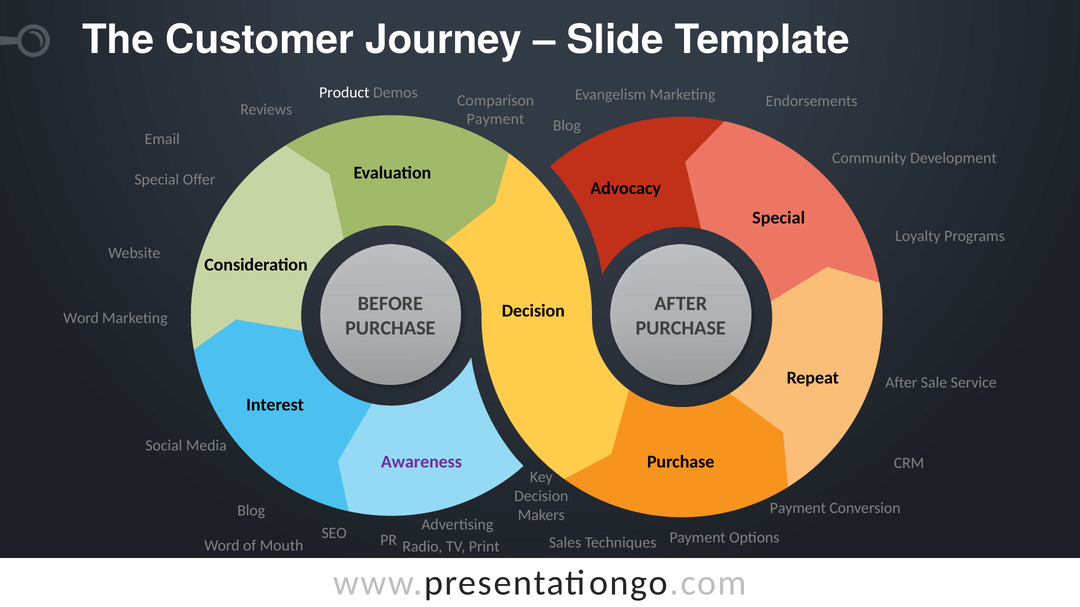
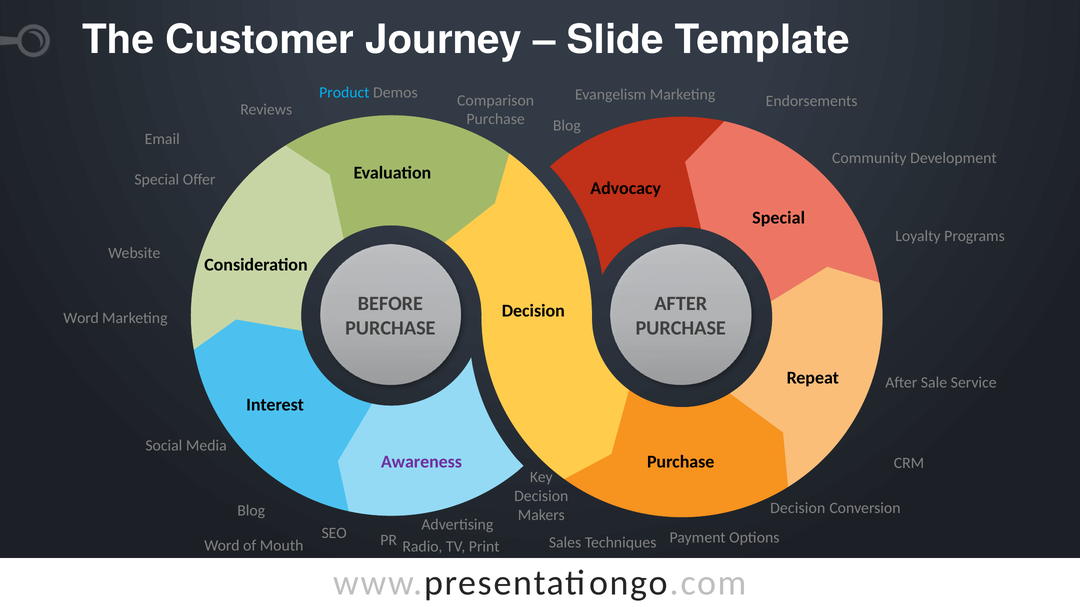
Product colour: white -> light blue (344, 93)
Payment: Payment -> Purchase (496, 119)
Payment: Payment -> Decision (798, 508)
